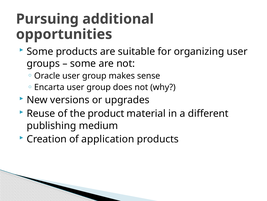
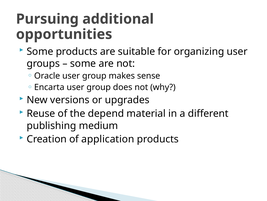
product: product -> depend (106, 113)
